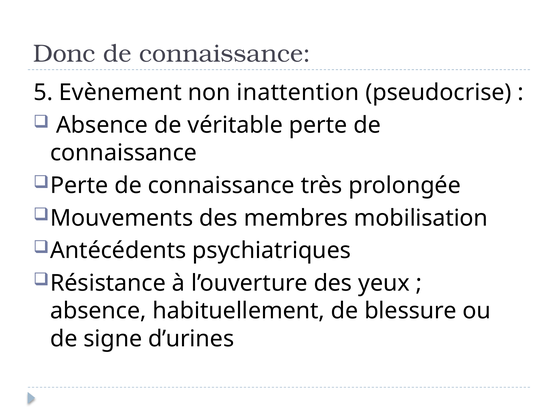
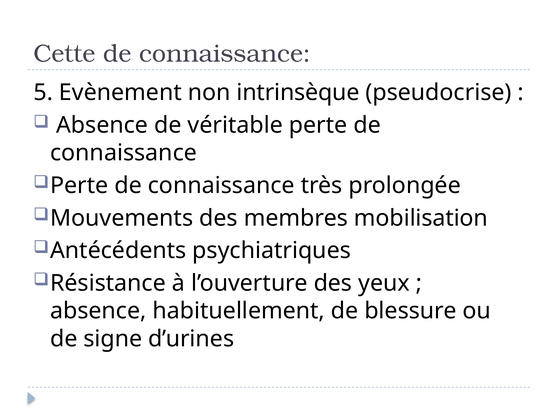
Donc: Donc -> Cette (64, 54)
inattention: inattention -> intrinsèque (298, 93)
